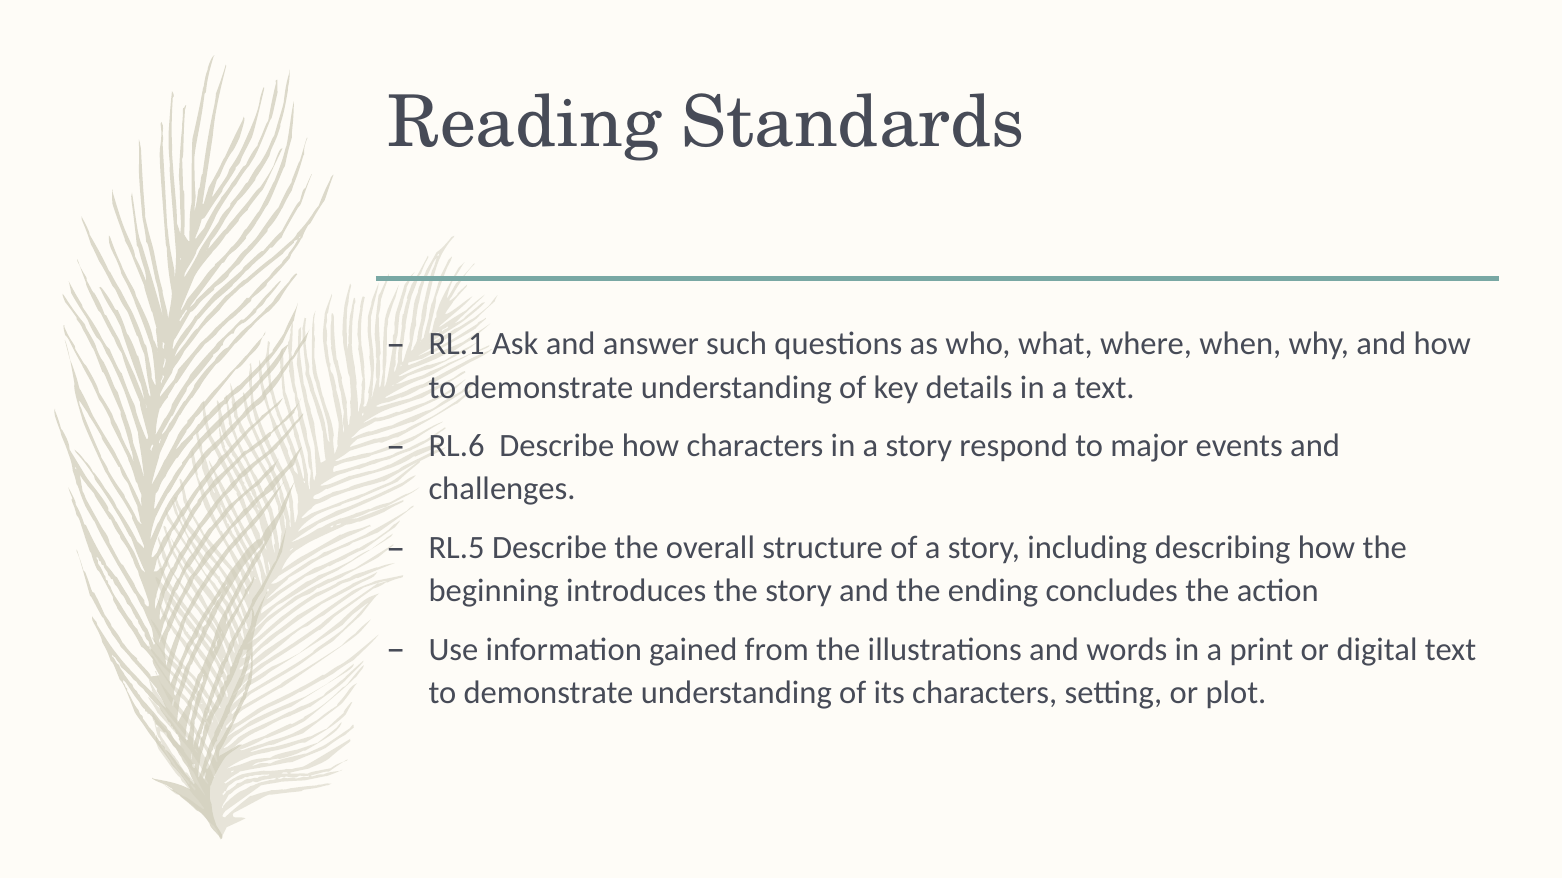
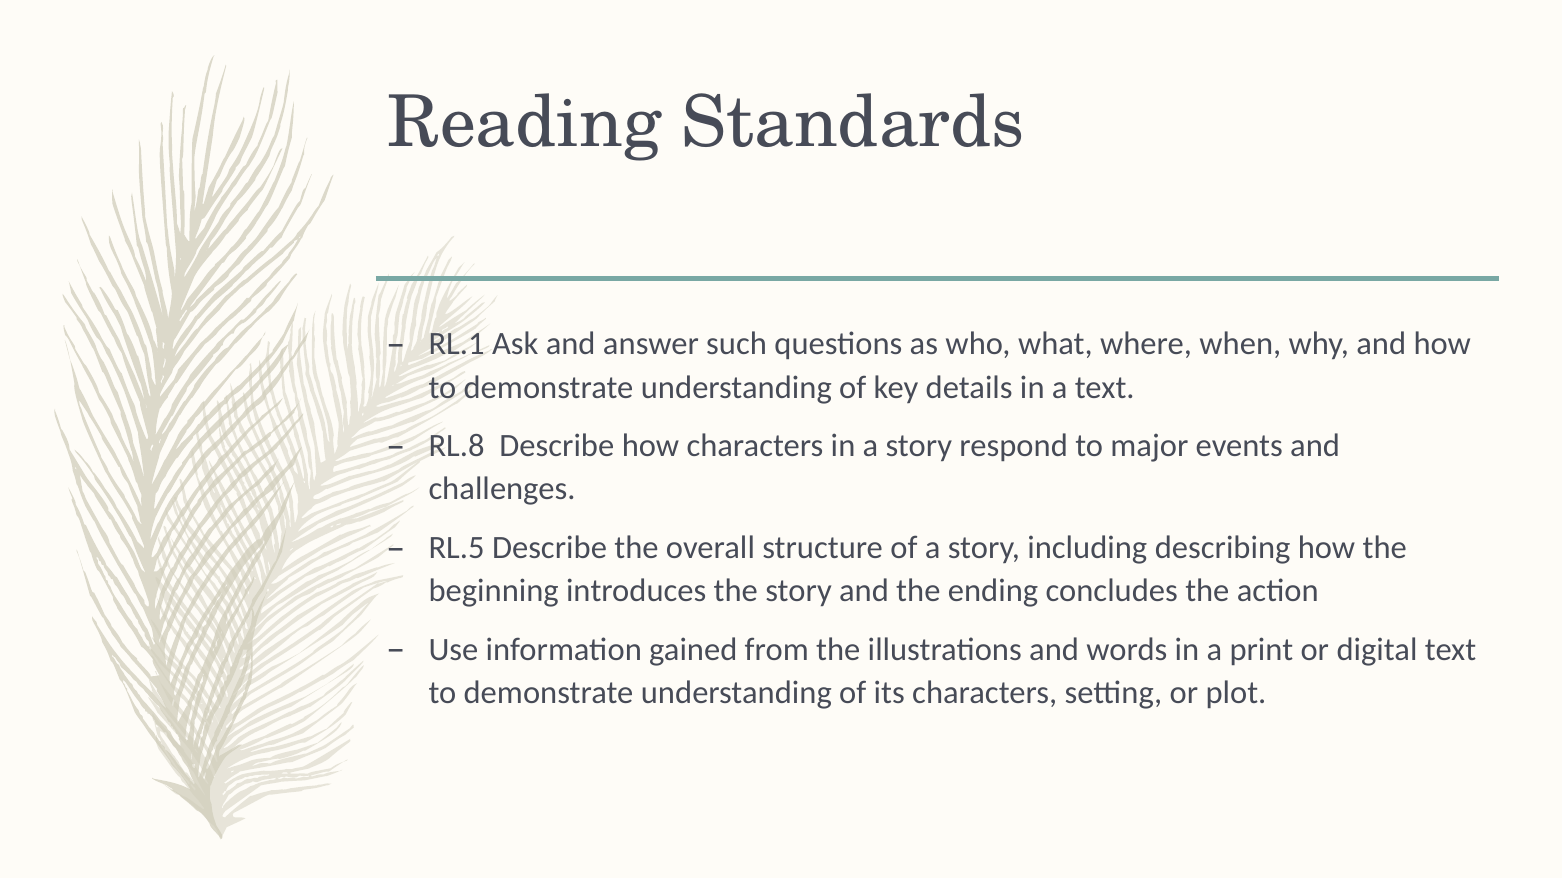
RL.6: RL.6 -> RL.8 (457, 446)
